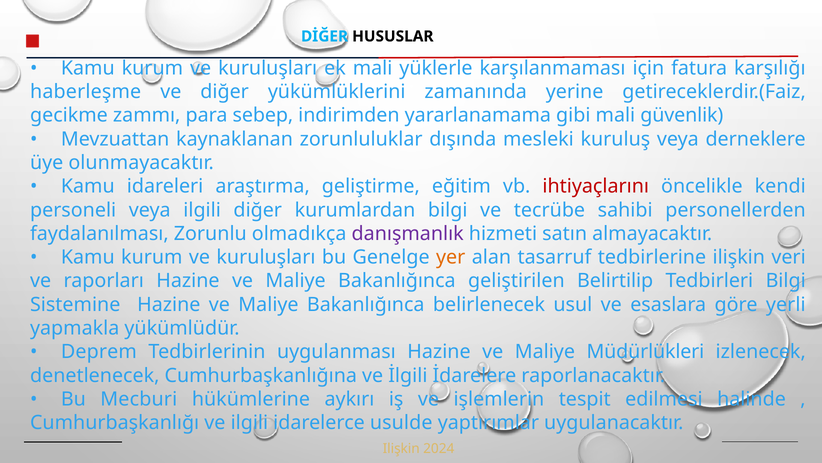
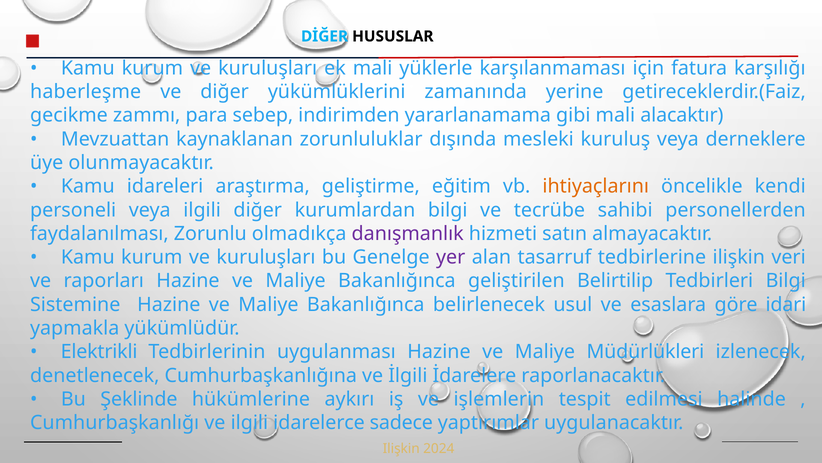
güvenlik: güvenlik -> alacaktır (682, 115)
ihtiyaçlarını colour: red -> orange (596, 186)
yer colour: orange -> purple (451, 257)
yerli: yerli -> idari (786, 304)
Deprem: Deprem -> Elektrikli (99, 351)
Mecburi: Mecburi -> Şeklinde (139, 399)
usulde: usulde -> sadece (401, 422)
